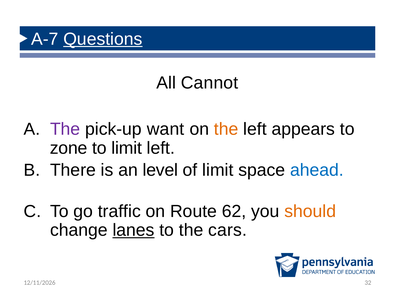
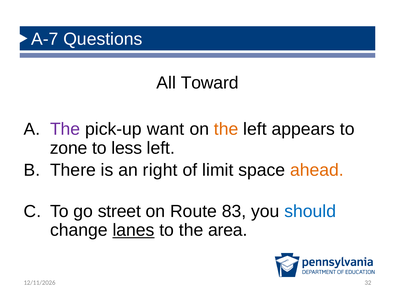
Questions underline: present -> none (103, 39)
Cannot: Cannot -> Toward (210, 83)
to limit: limit -> less (127, 148)
level: level -> right (160, 170)
ahead colour: blue -> orange (317, 170)
traffic: traffic -> street (119, 211)
62: 62 -> 83 (234, 211)
should colour: orange -> blue (310, 211)
cars: cars -> area (228, 230)
